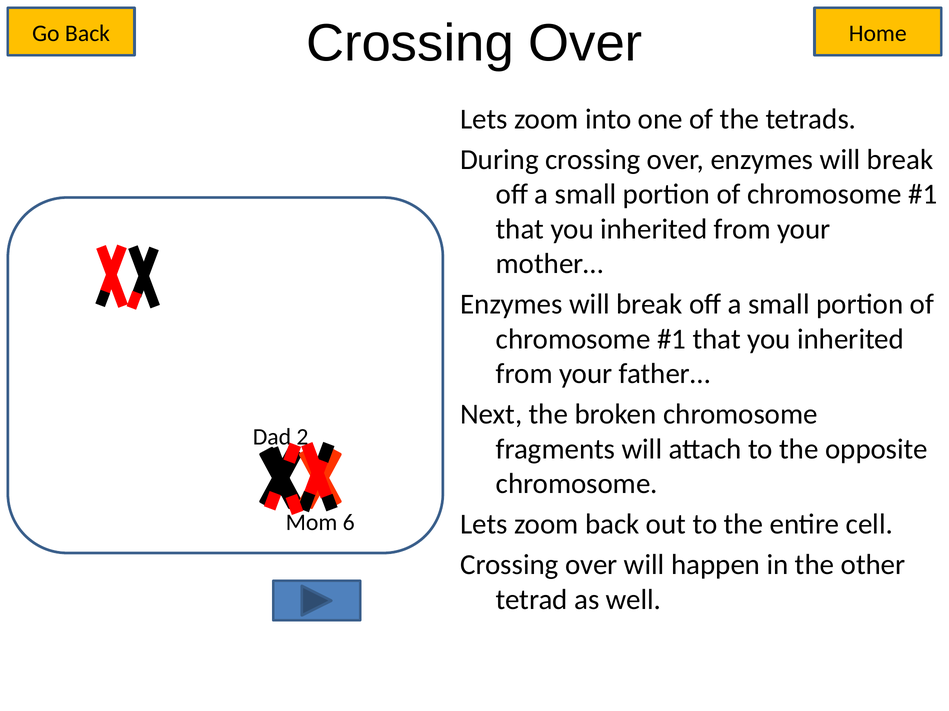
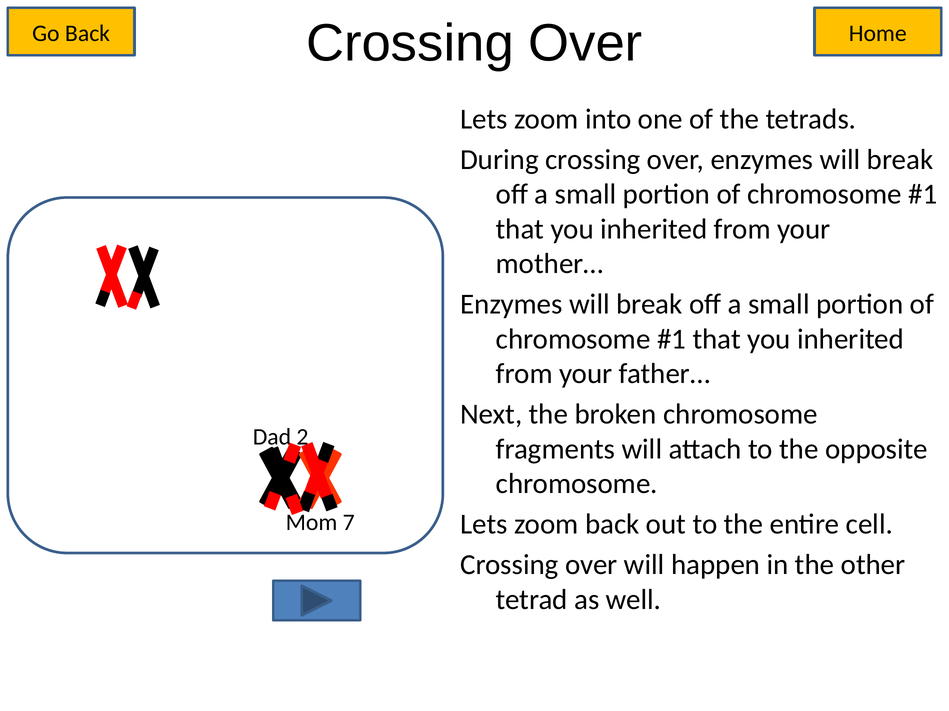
6: 6 -> 7 (349, 523)
